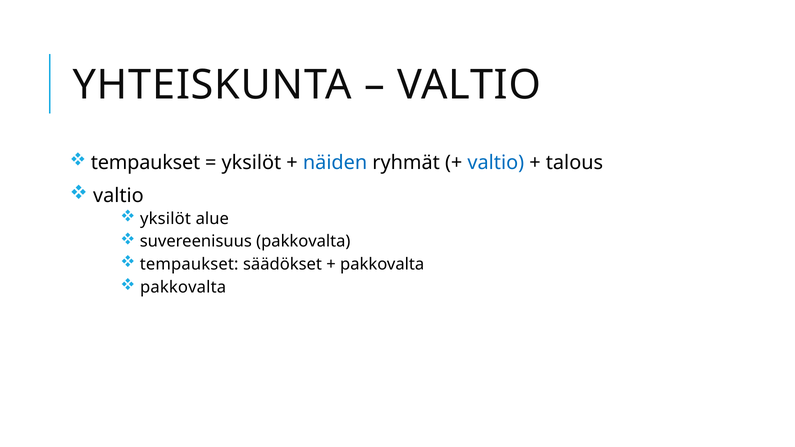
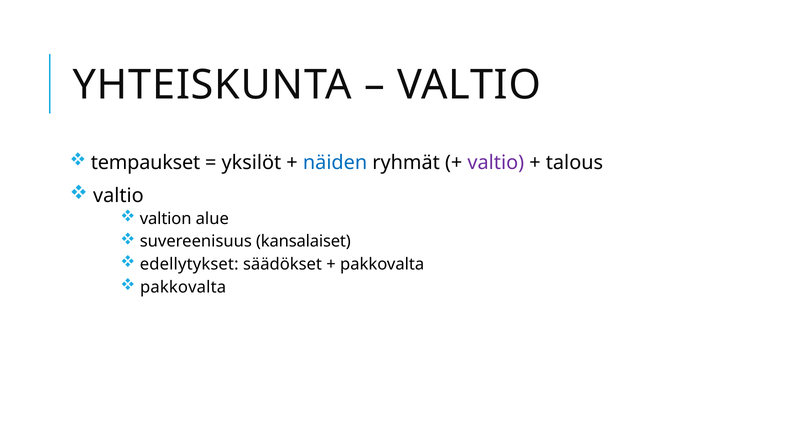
valtio colour: blue -> purple (496, 163)
yksilöt: yksilöt -> valtion (166, 219)
suvereenisuus pakkovalta: pakkovalta -> kansalaiset (303, 242)
tempaukset: tempaukset -> edellytykset (189, 264)
